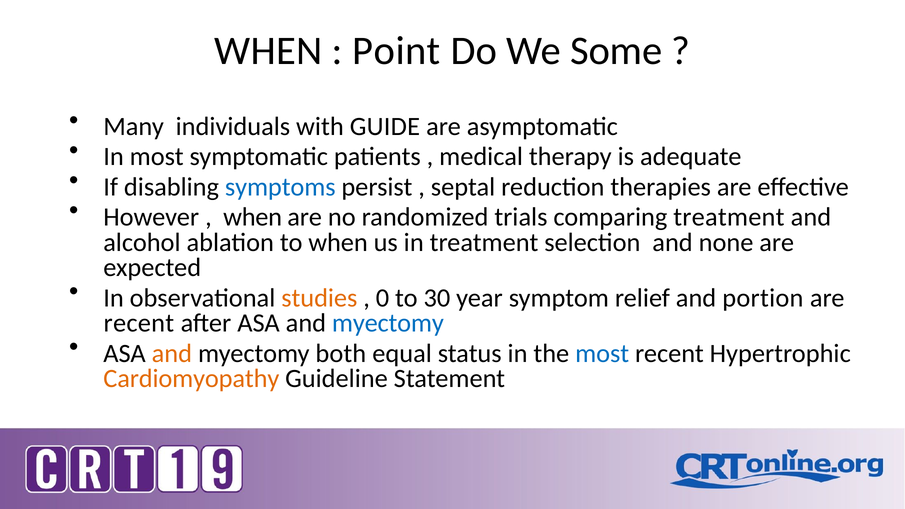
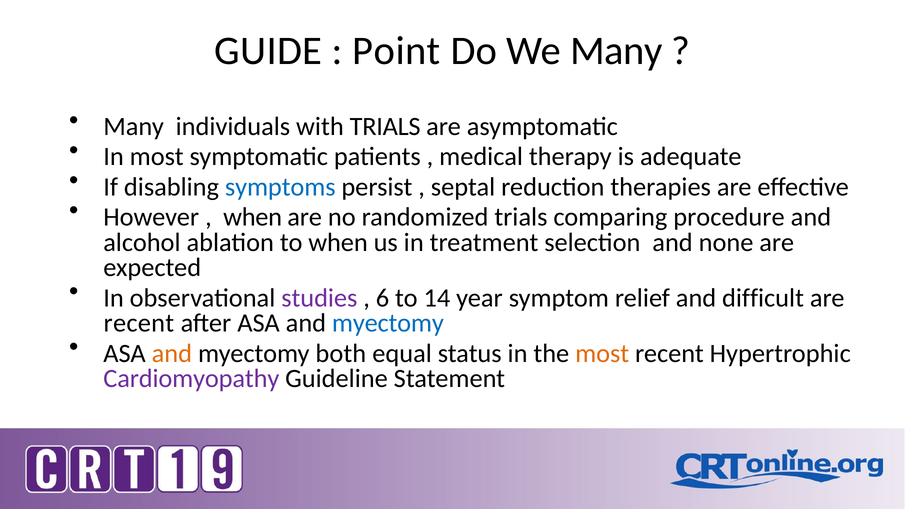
WHEN: WHEN -> GUIDE (268, 51)
We Some: Some -> Many (616, 51)
with GUIDE: GUIDE -> TRIALS (385, 127)
comparing treatment: treatment -> procedure (729, 217)
studies colour: orange -> purple (319, 298)
0: 0 -> 6 (382, 298)
30: 30 -> 14 (437, 298)
portion: portion -> difficult (763, 298)
most colour: blue -> orange (602, 353)
Cardiomyopathy colour: orange -> purple (191, 379)
